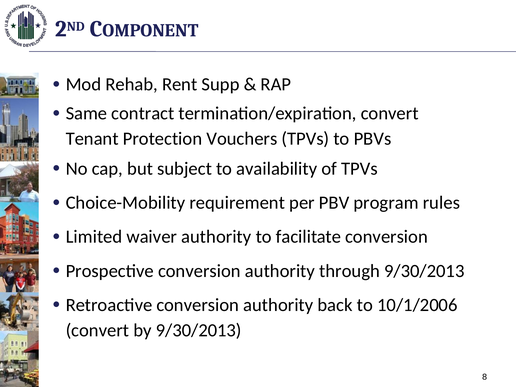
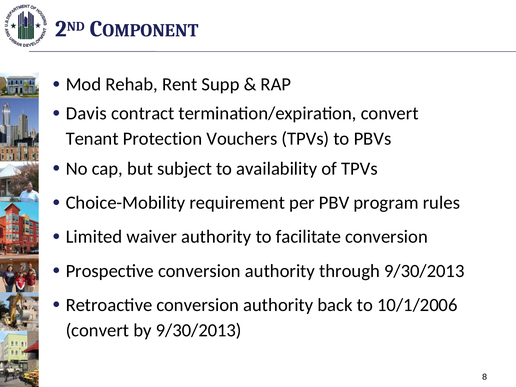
Same: Same -> Davis (86, 113)
